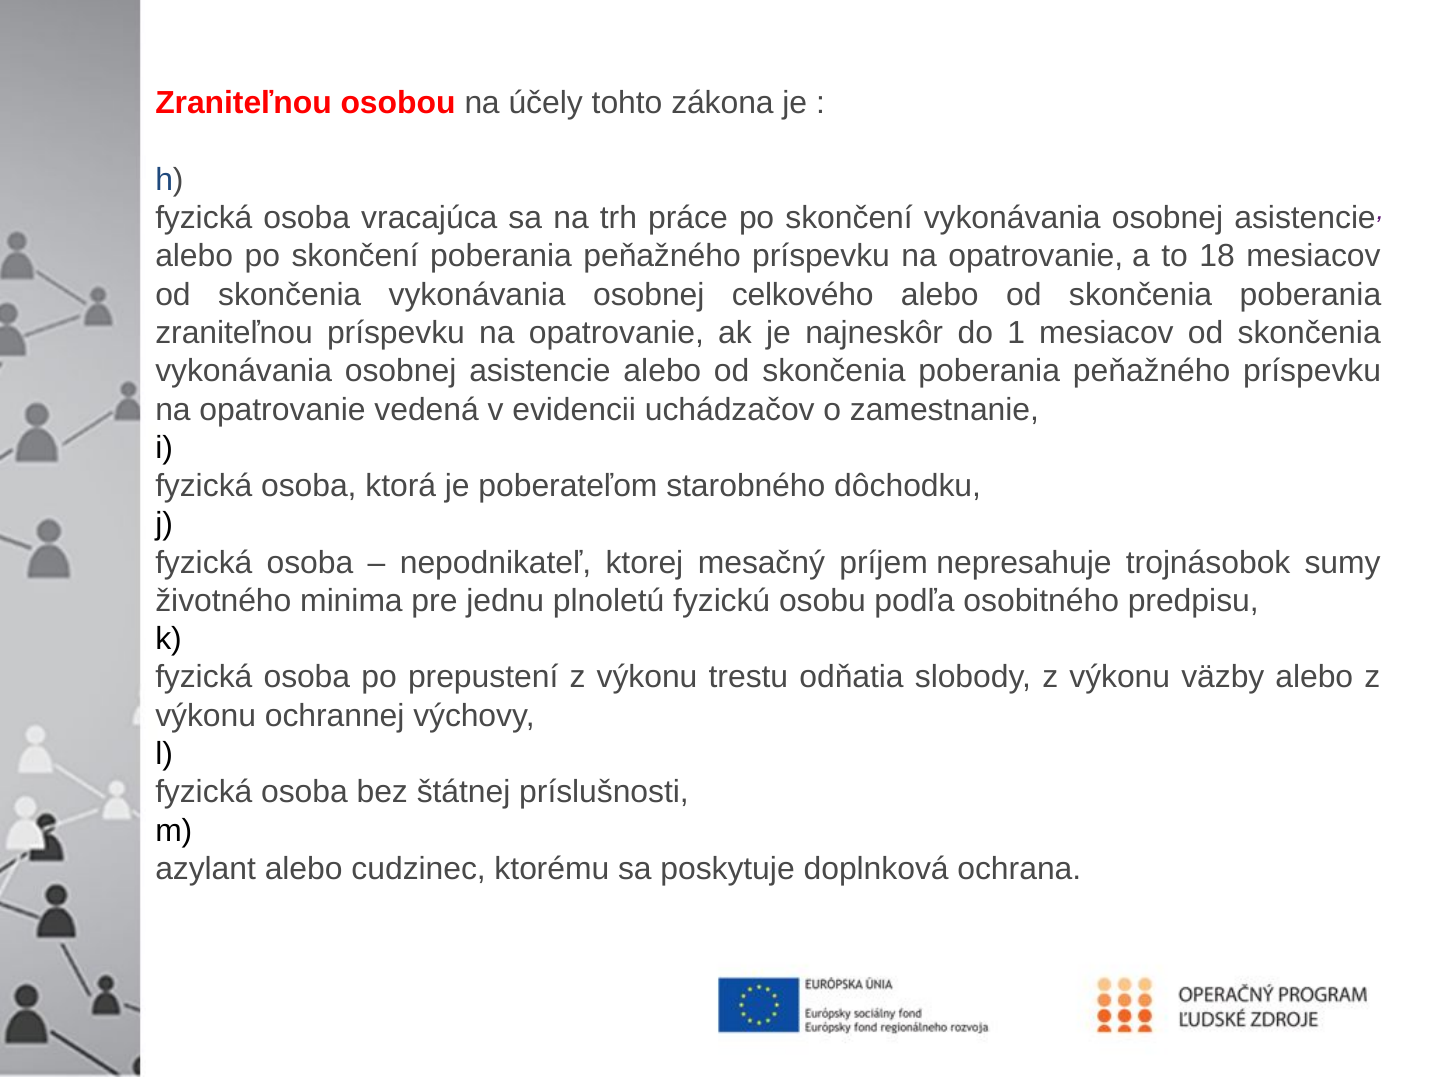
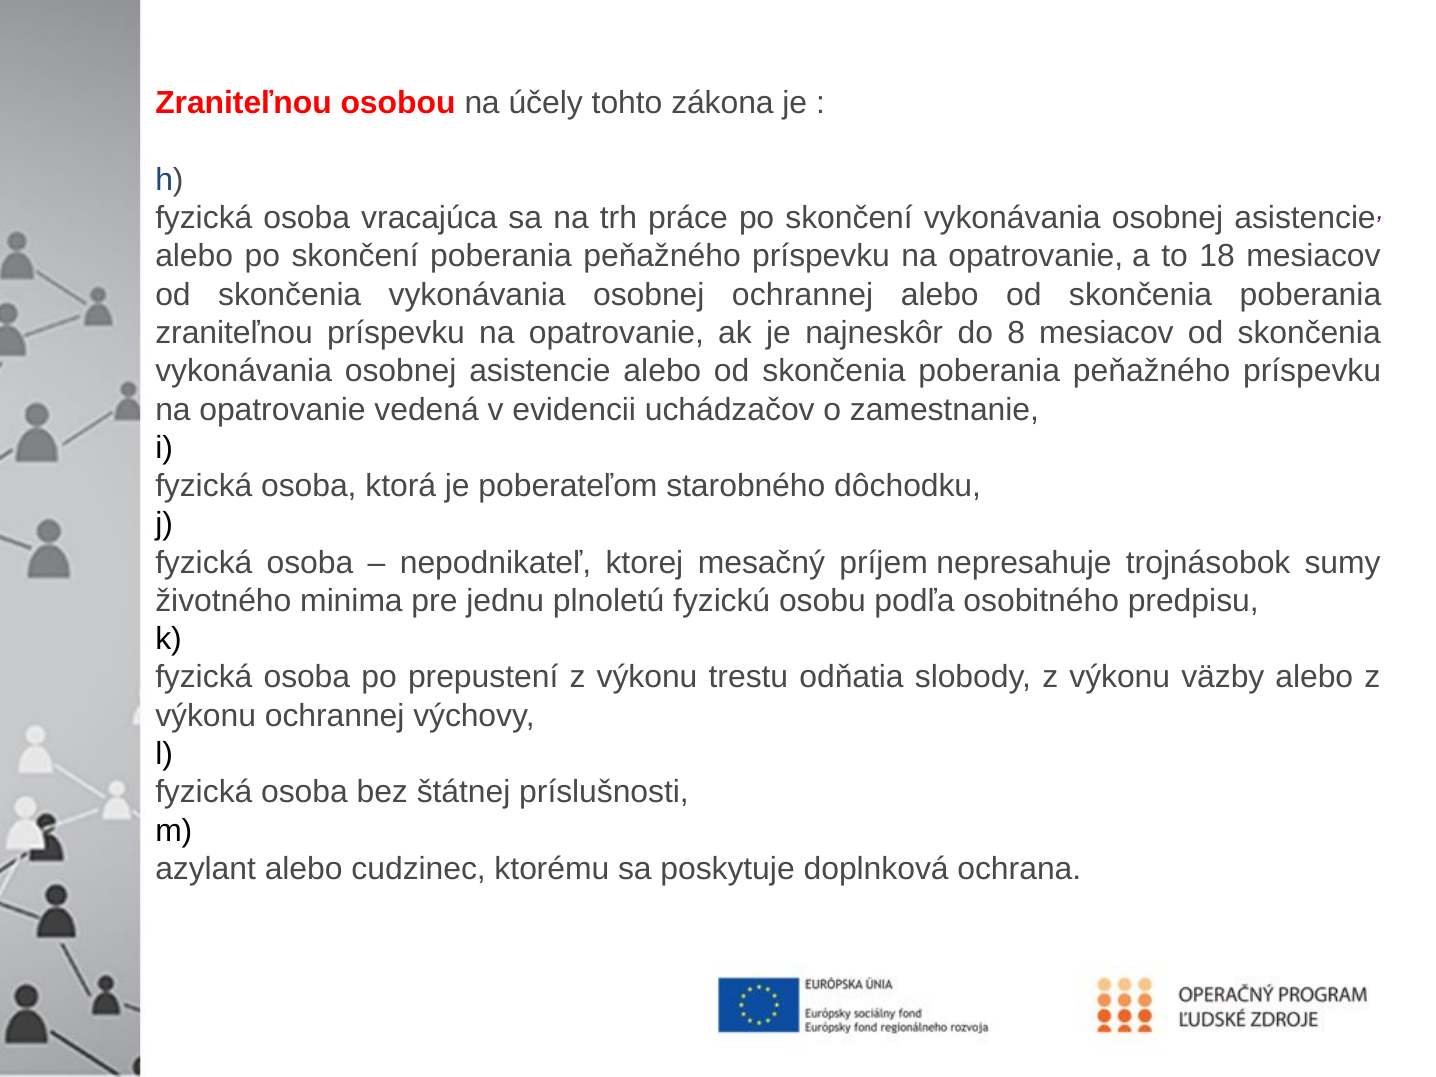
osobnej celkového: celkového -> ochrannej (803, 295)
1: 1 -> 8 (1016, 333)
